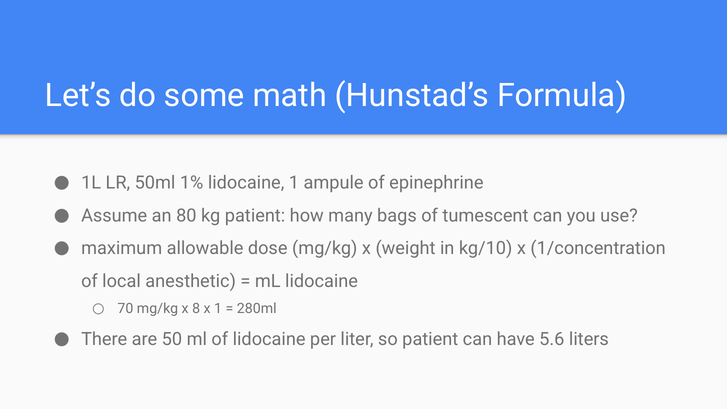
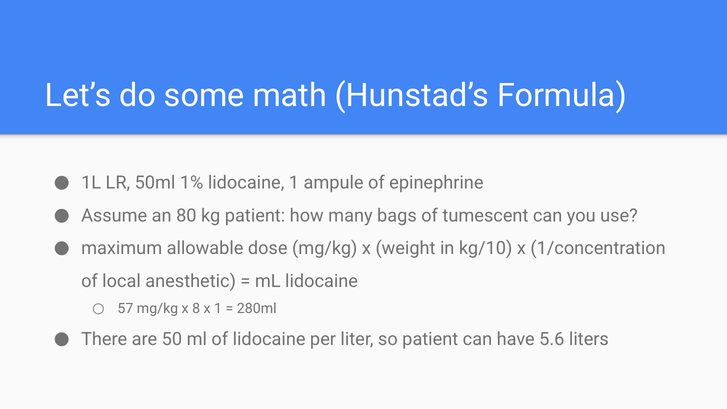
70: 70 -> 57 (125, 309)
